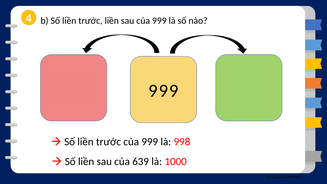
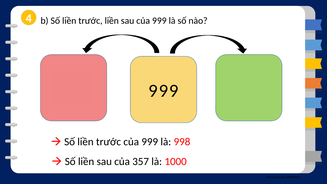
639: 639 -> 357 (141, 161)
